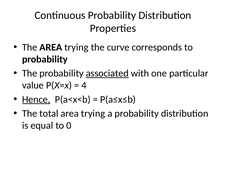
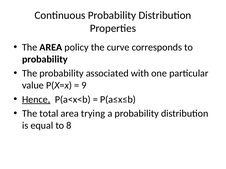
The AREA trying: trying -> policy (76, 47)
associated underline: present -> none (107, 74)
4: 4 -> 9 (84, 86)
0: 0 -> 8 (69, 126)
